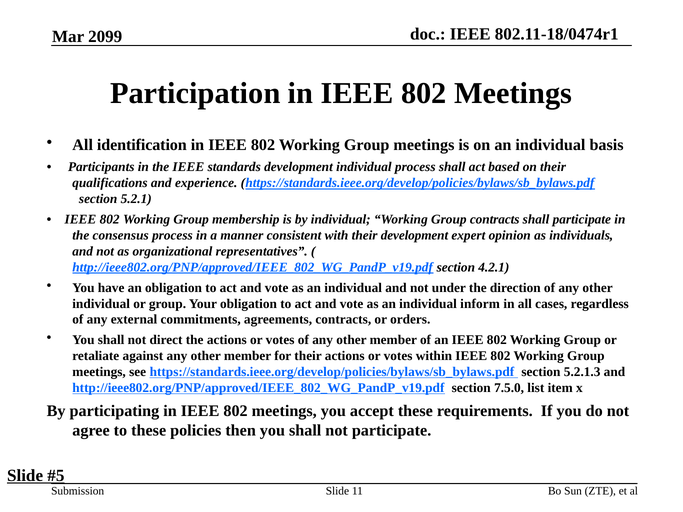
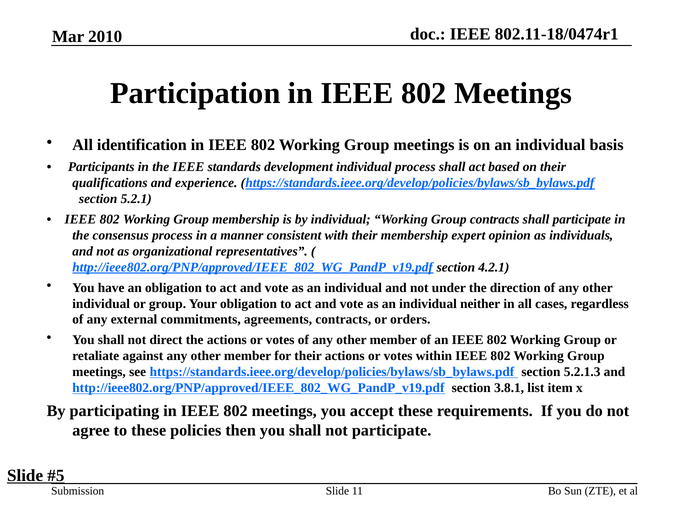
2099: 2099 -> 2010 (105, 36)
their development: development -> membership (414, 235)
inform: inform -> neither (480, 304)
7.5.0: 7.5.0 -> 3.8.1 (509, 388)
